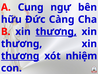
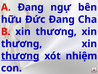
A Cung: Cung -> Đang (31, 7)
Đức Càng: Càng -> Đang (62, 19)
thương underline: present -> none (56, 31)
